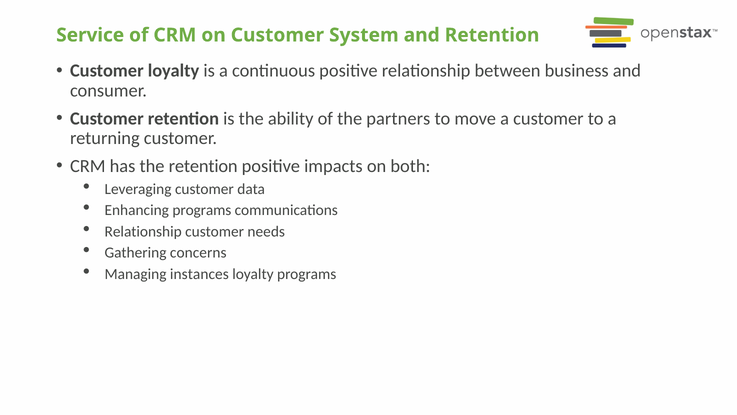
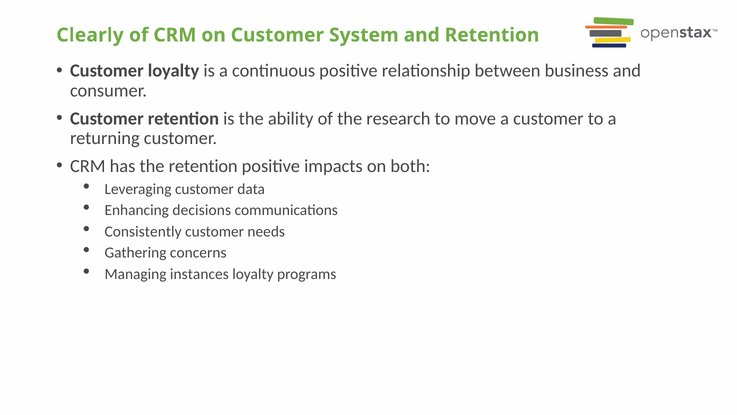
Service: Service -> Clearly (90, 35)
partners: partners -> research (398, 118)
Enhancing programs: programs -> decisions (202, 210)
Relationship: Relationship -> Consistently (143, 231)
